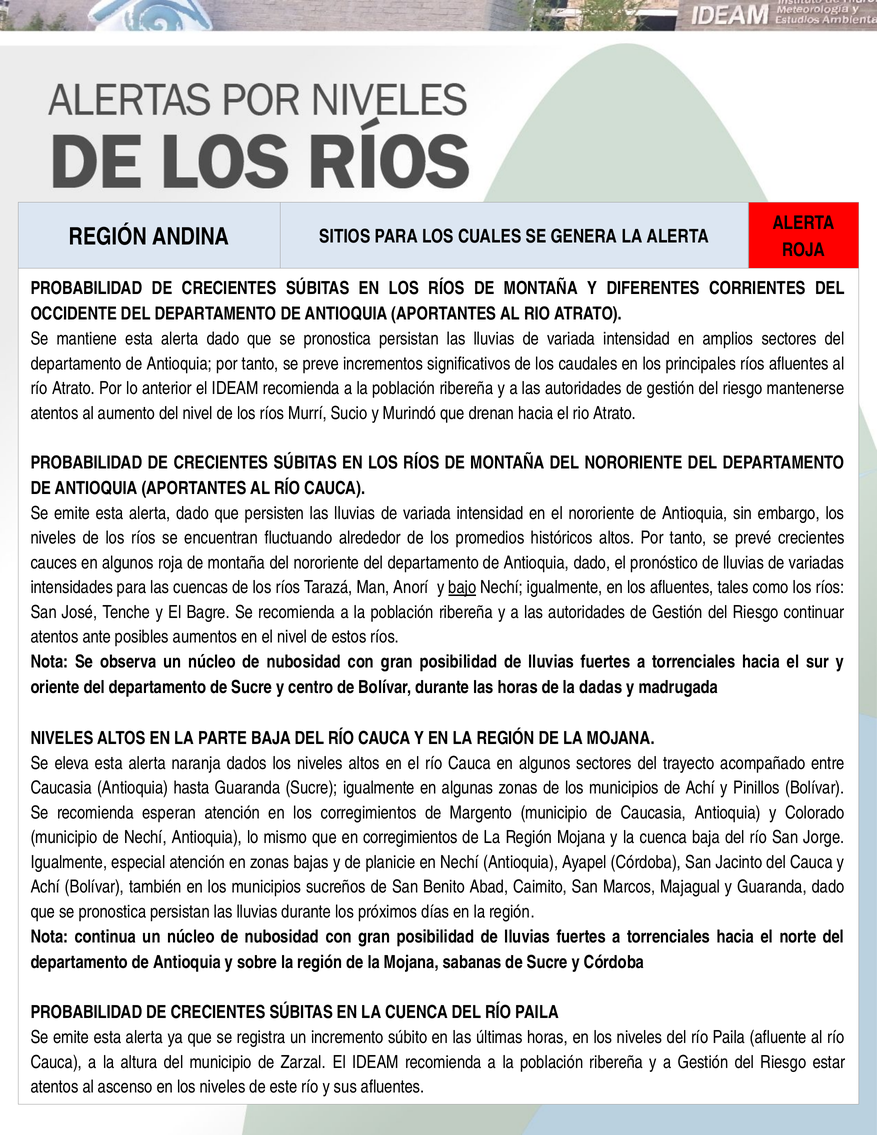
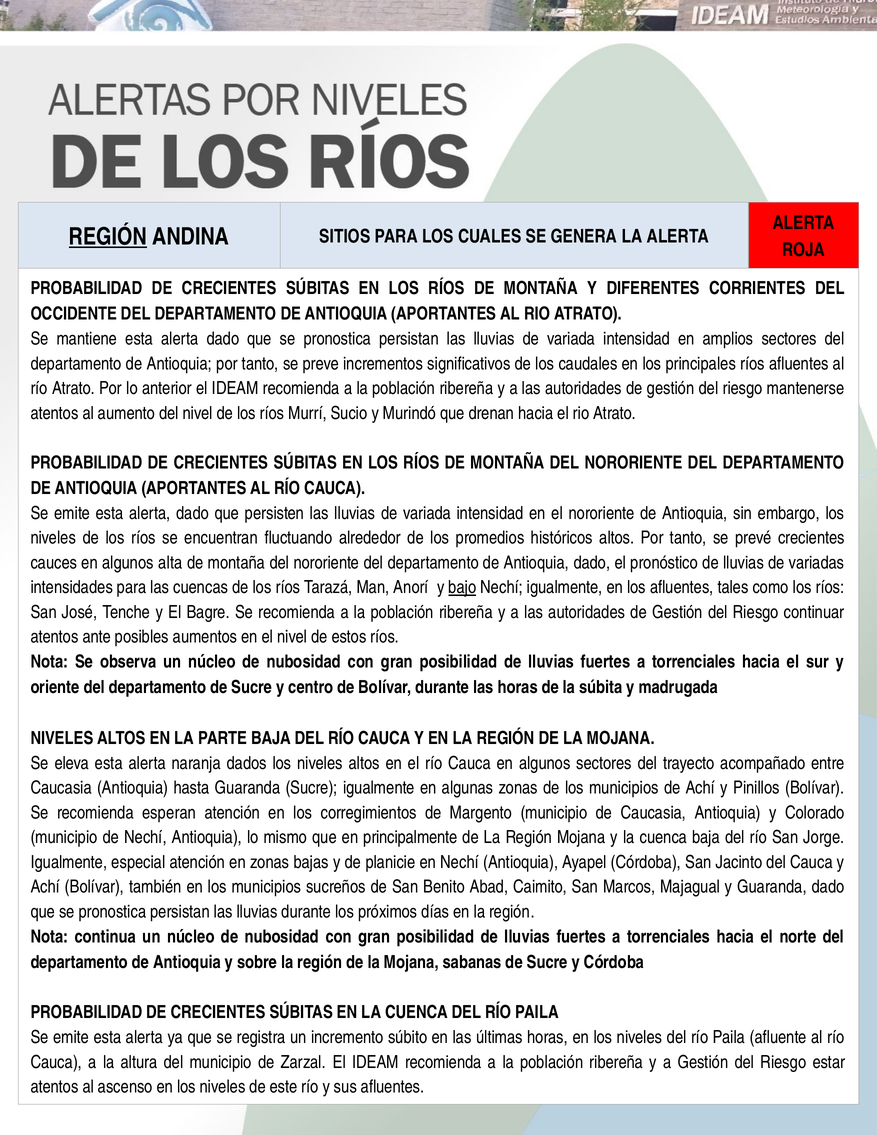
REGIÓN underline: none -> present (108, 237)
algunos roja: roja -> alta (170, 563)
dadas: dadas -> súbita (601, 688)
en corregimientos: corregimientos -> principalmente (410, 838)
